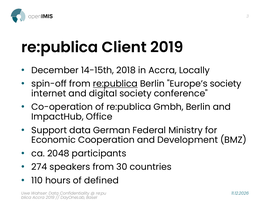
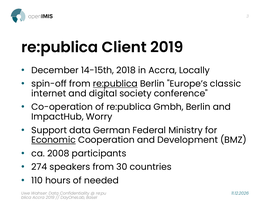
Europe’s society: society -> classic (226, 84)
Office: Office -> Worry (99, 116)
Economic underline: none -> present (54, 140)
2048: 2048 -> 2008 (58, 153)
defined: defined -> needed (101, 180)
